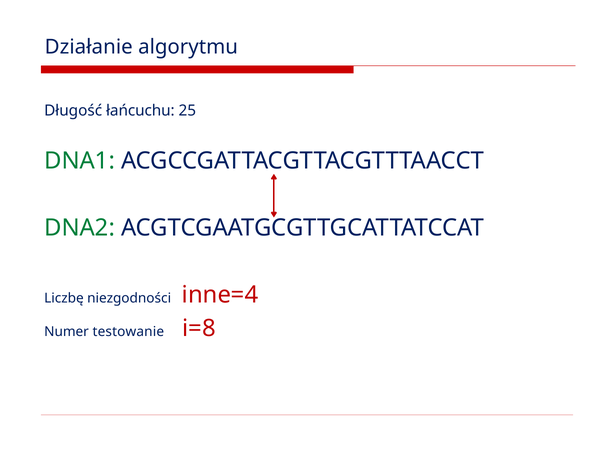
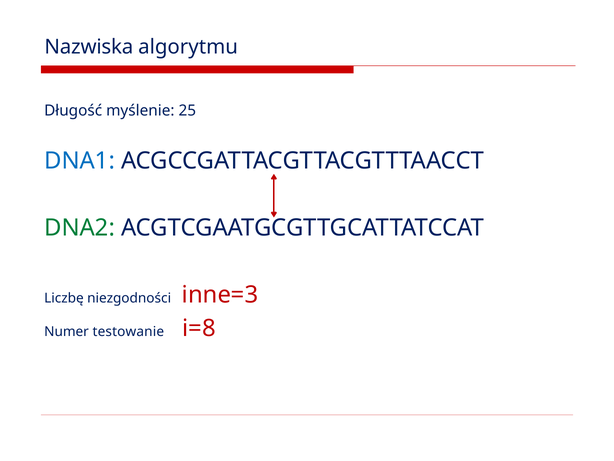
Działanie: Działanie -> Nazwiska (89, 47)
łańcuchu: łańcuchu -> myślenie (140, 110)
DNA1 colour: green -> blue (80, 161)
inne=4: inne=4 -> inne=3 (220, 295)
